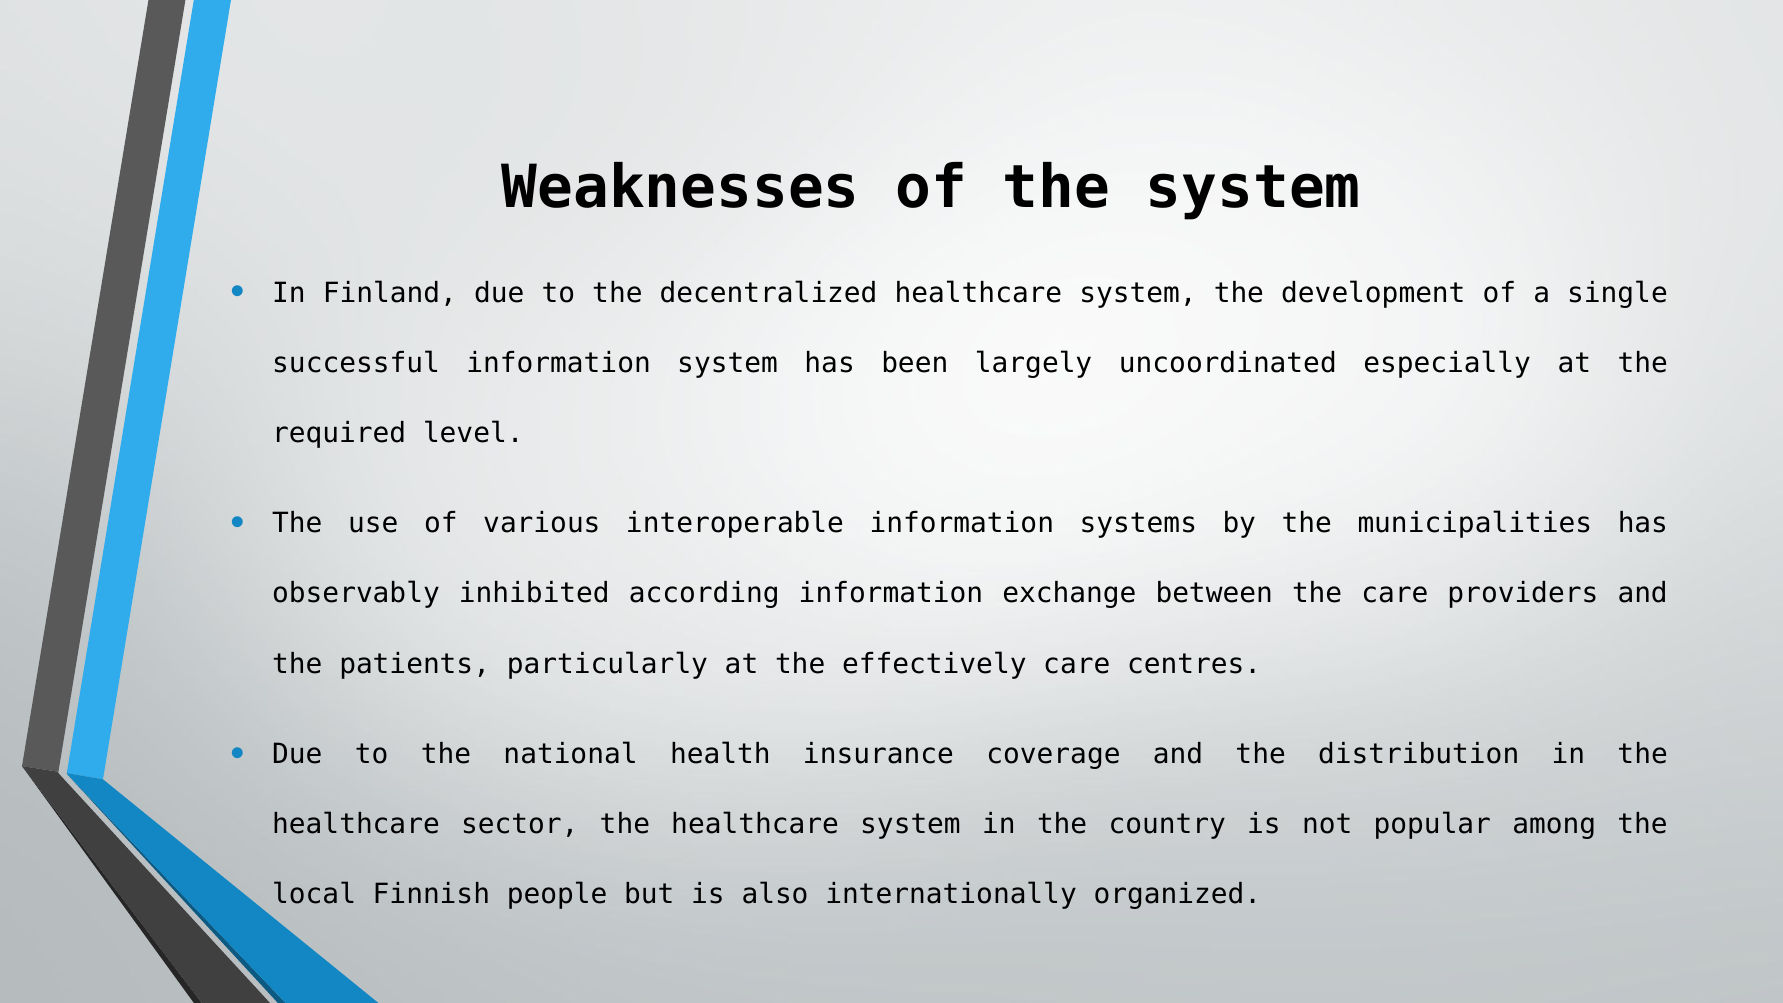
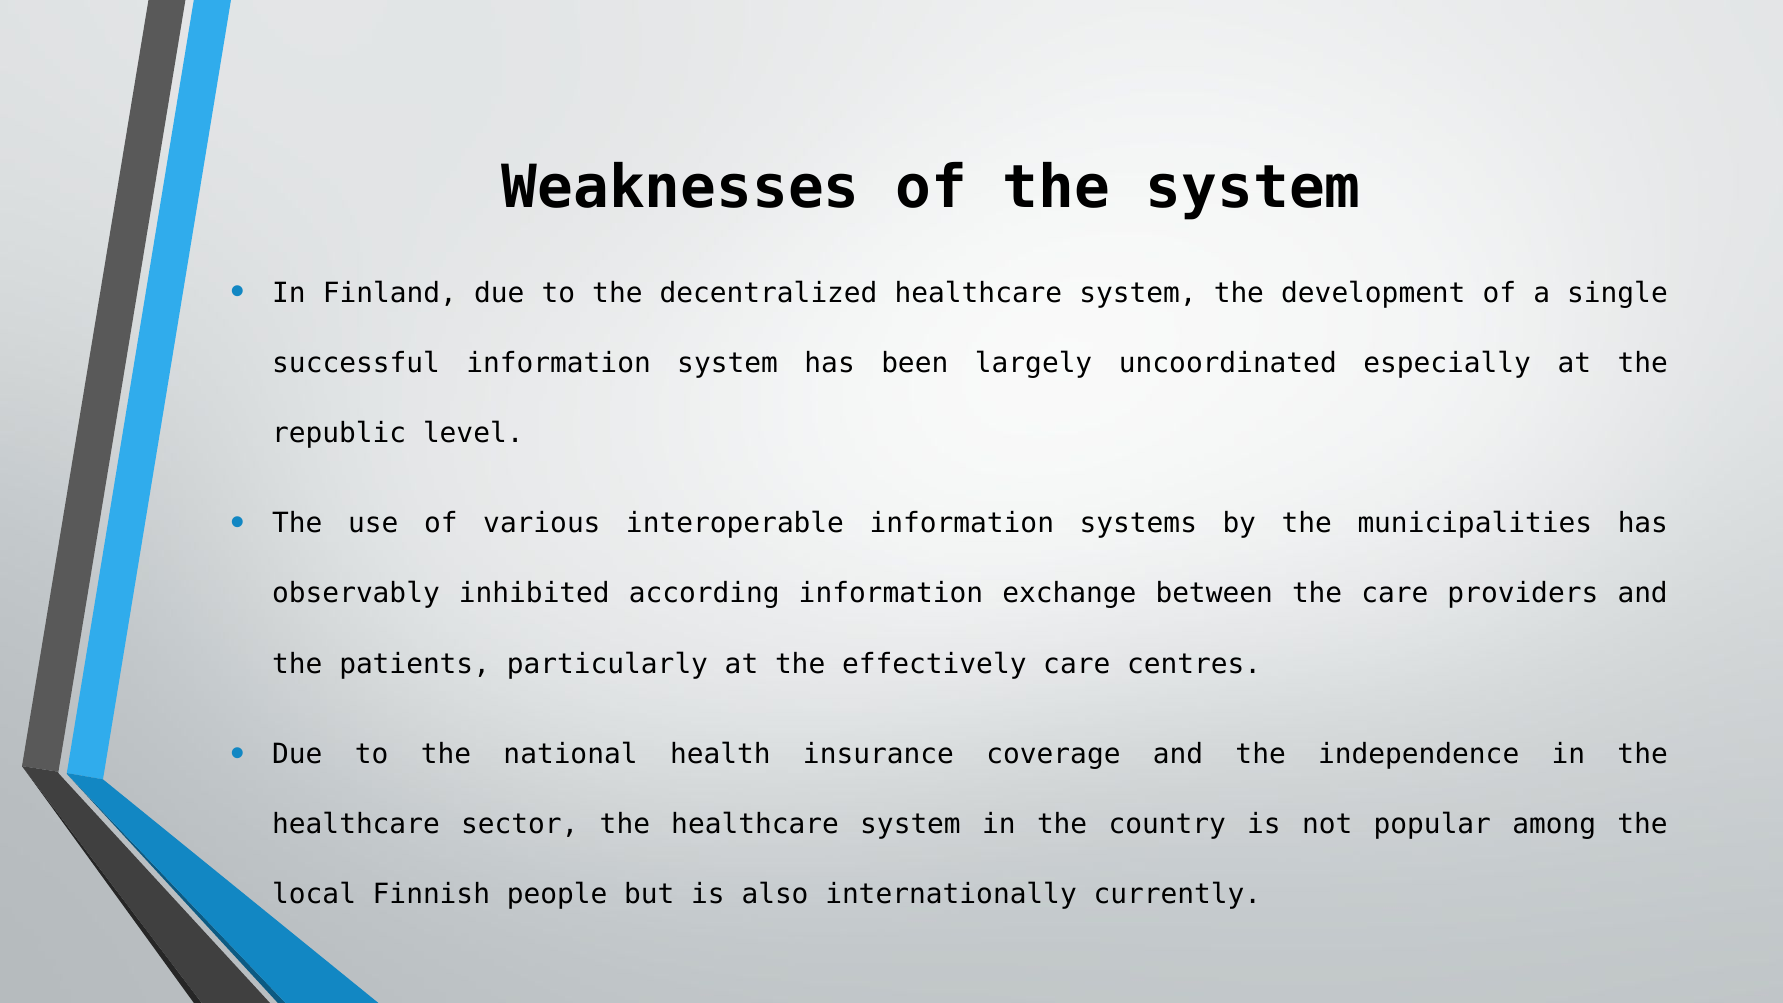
required: required -> republic (339, 433)
distribution: distribution -> independence (1419, 754)
organized: organized -> currently (1177, 894)
